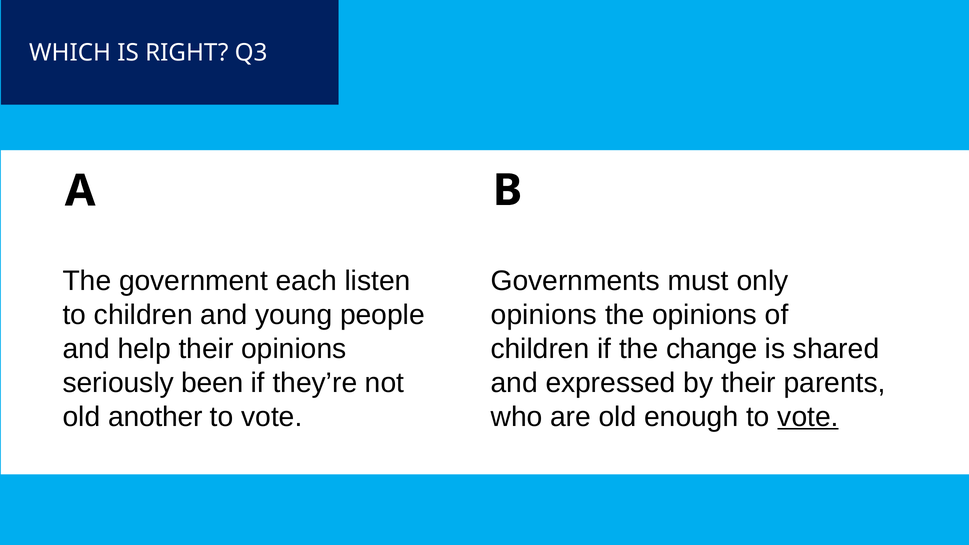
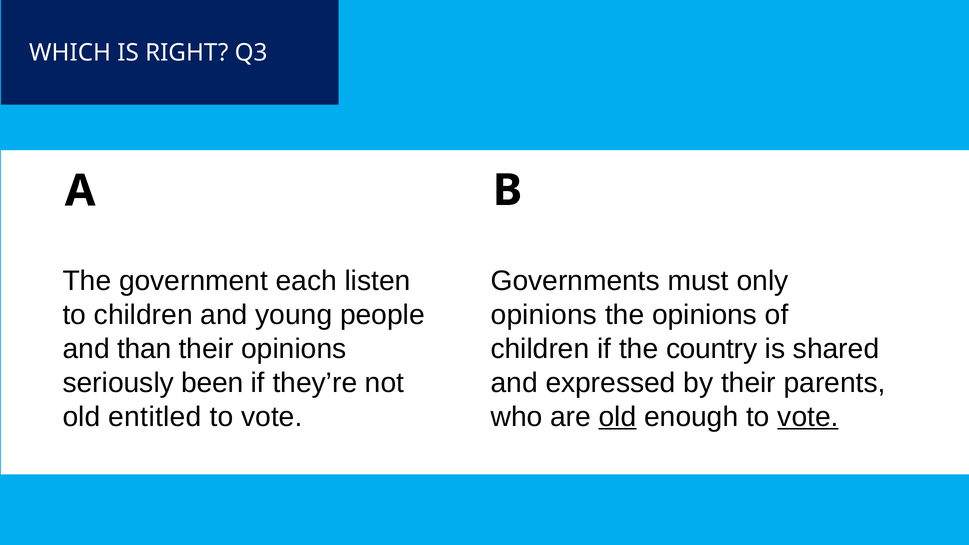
help: help -> than (144, 349)
change: change -> country (712, 349)
another: another -> entitled (155, 417)
old underline: none -> present (618, 417)
